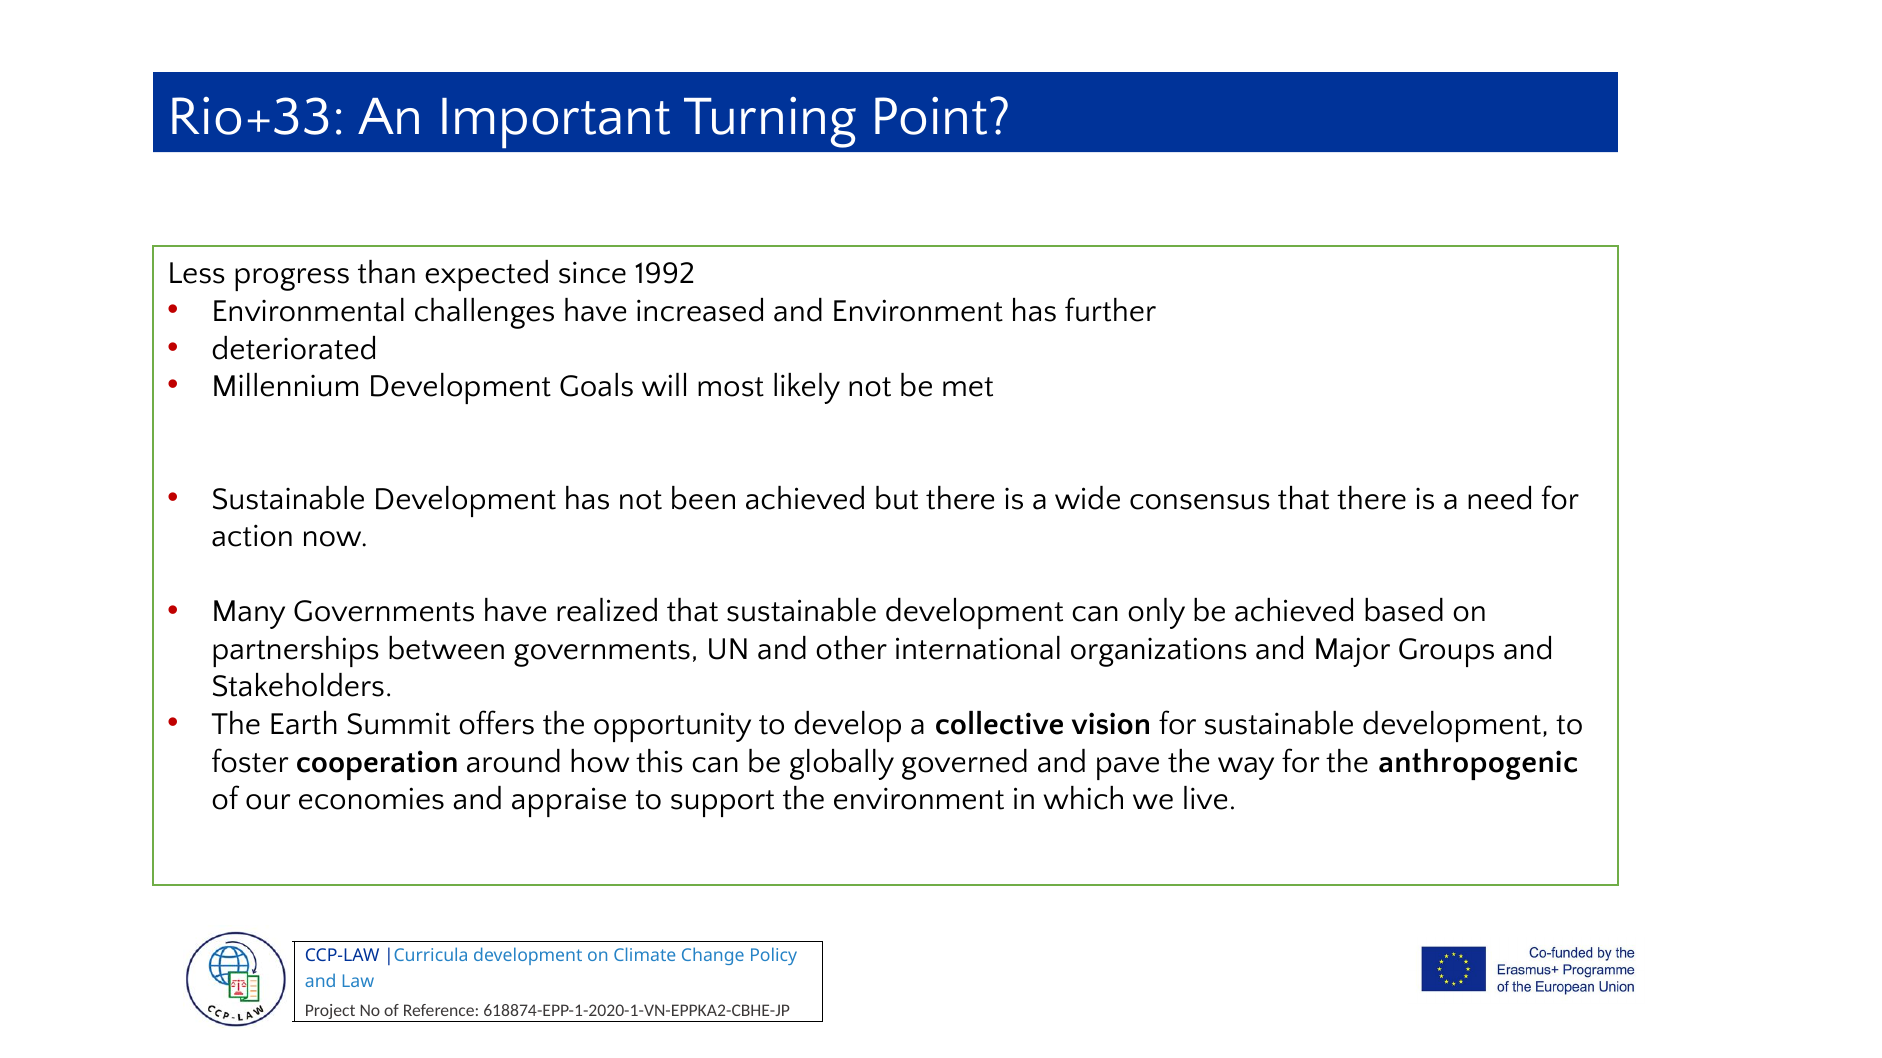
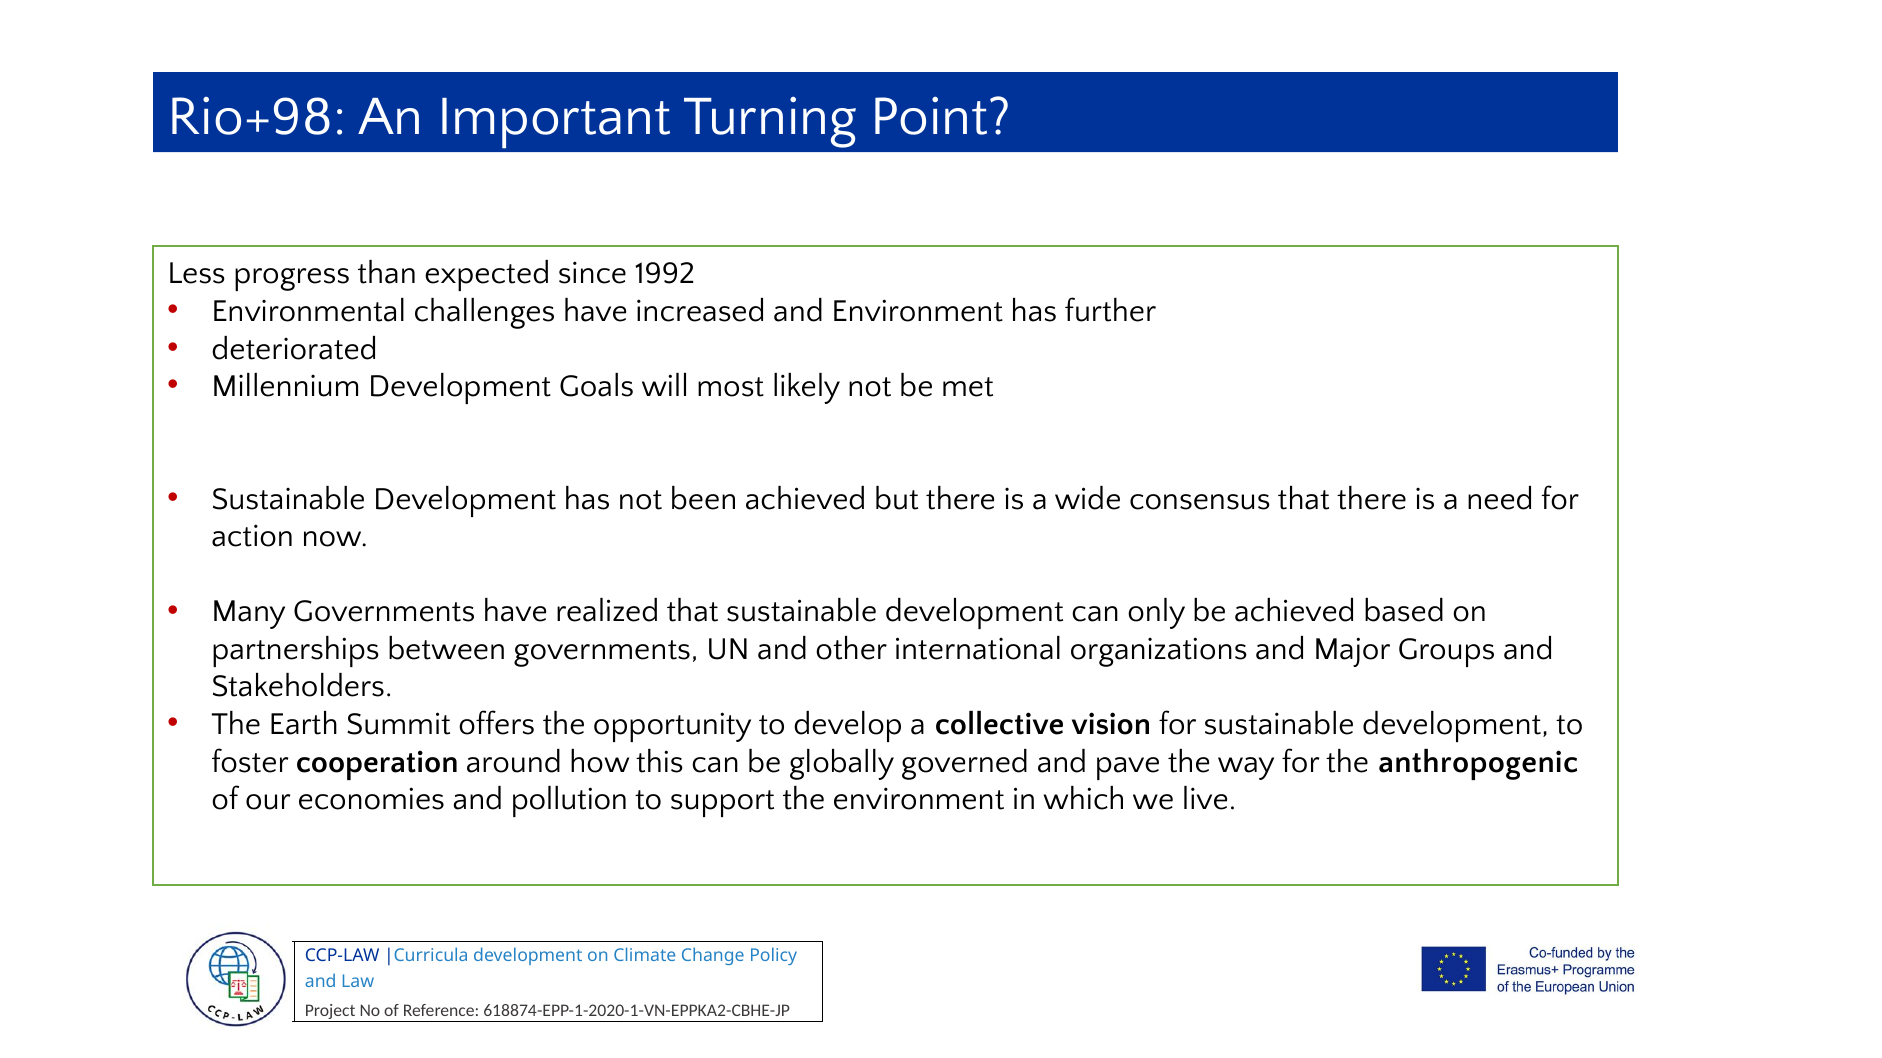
Rio+33: Rio+33 -> Rio+98 (257, 116)
appraise: appraise -> pollution (569, 800)
